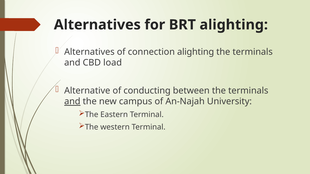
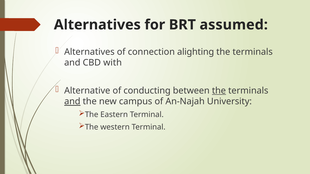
BRT alighting: alighting -> assumed (234, 25)
load: load -> with (113, 63)
the underline: none -> present (219, 91)
